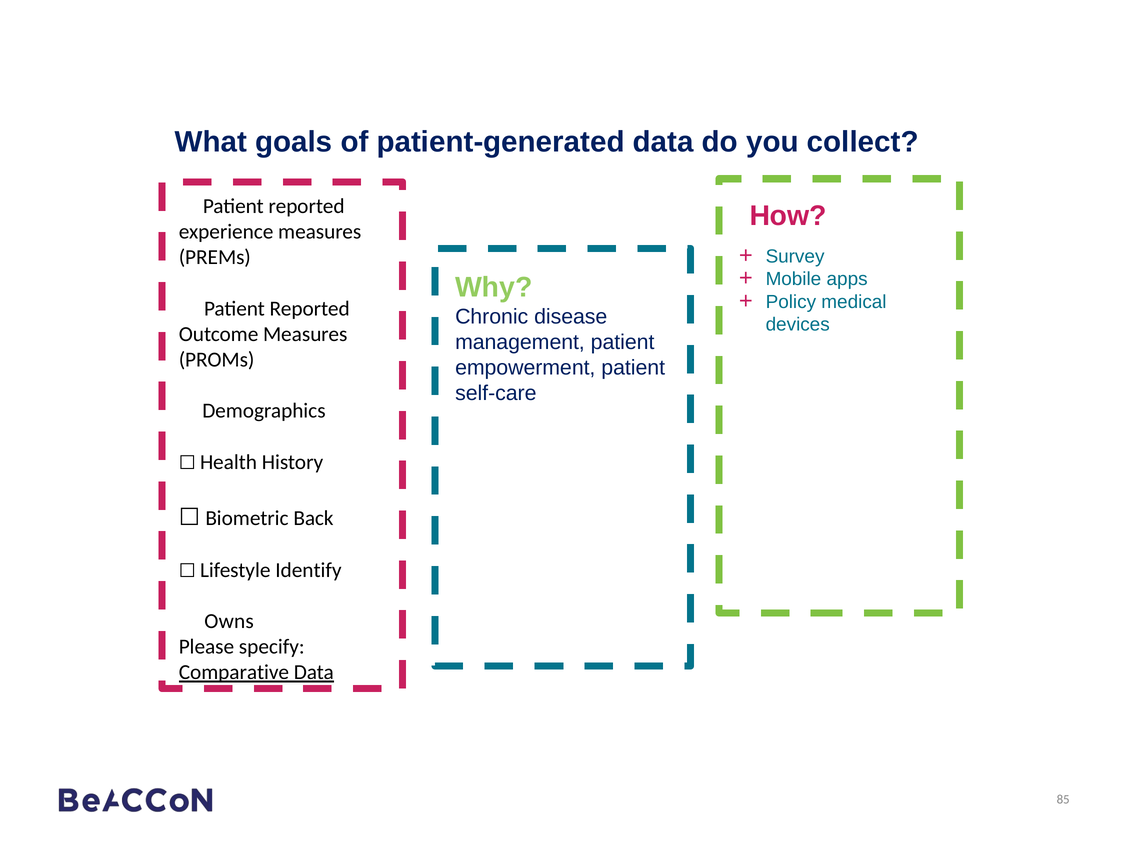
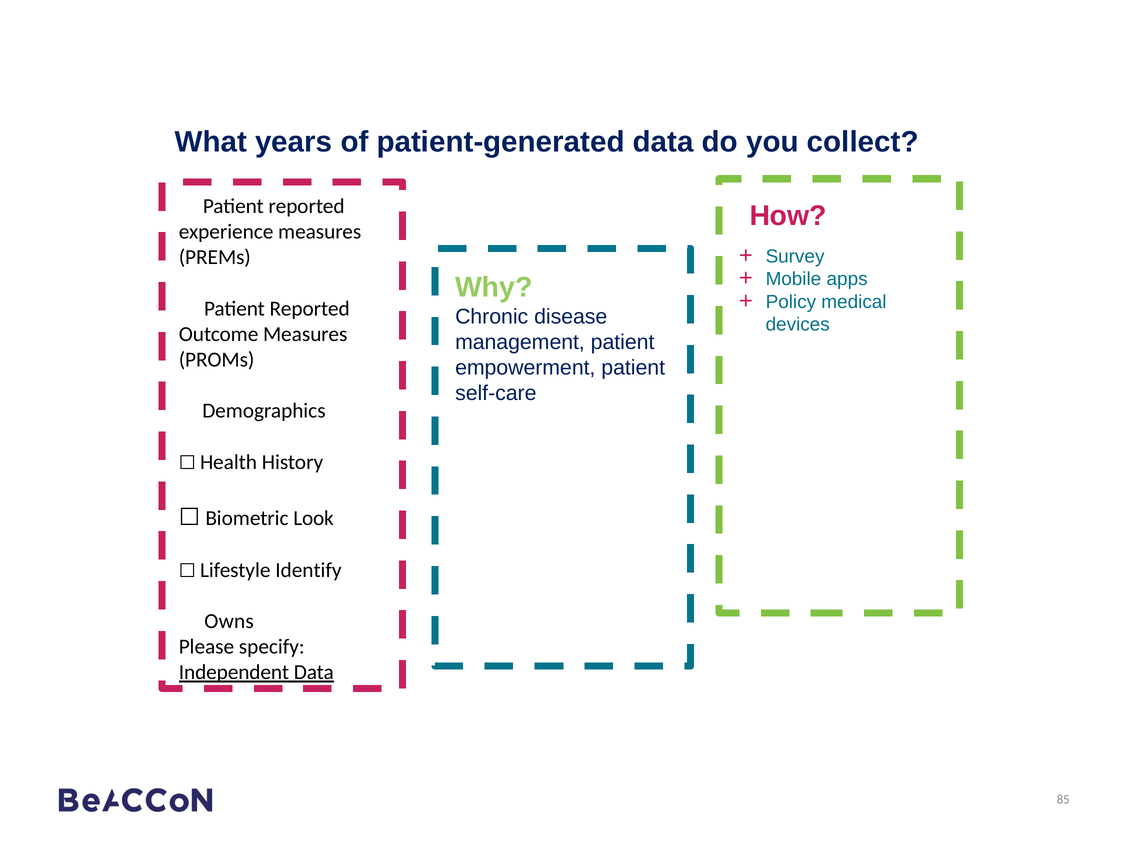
goals: goals -> years (294, 142)
Back: Back -> Look (314, 519)
Comparative: Comparative -> Independent (234, 673)
